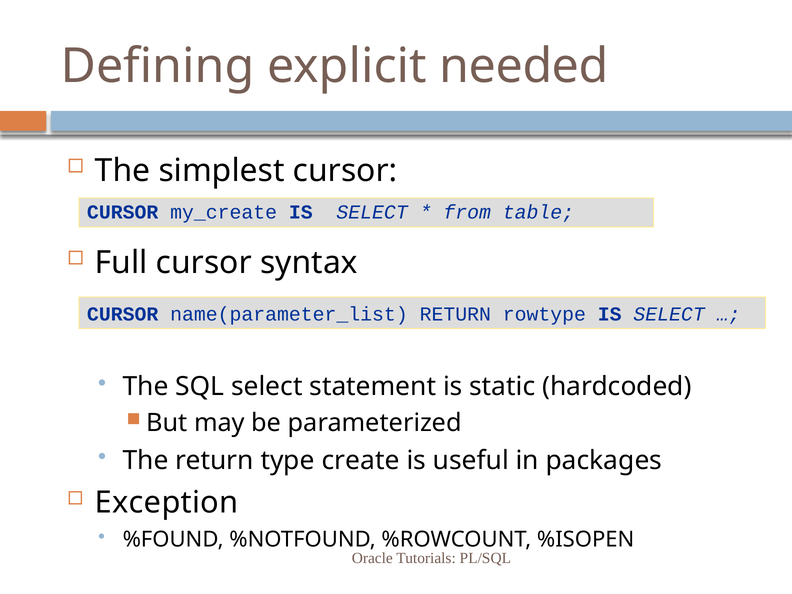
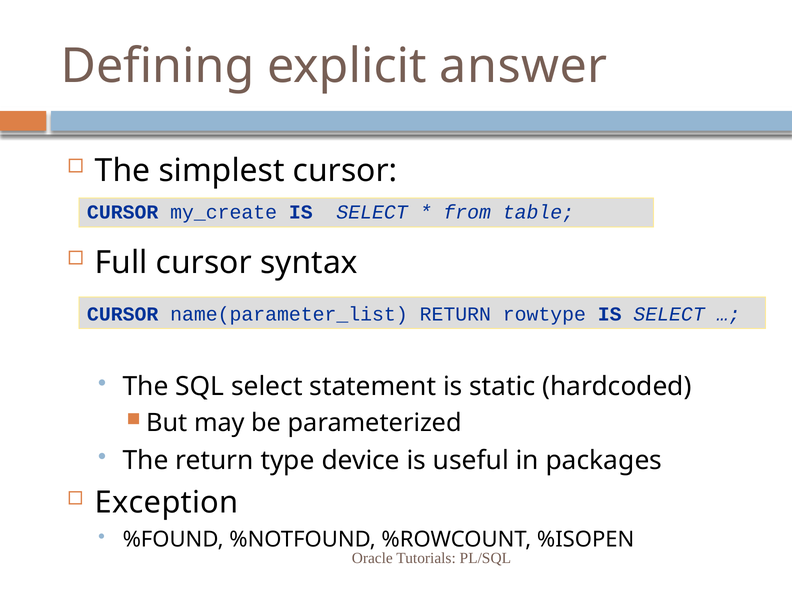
needed: needed -> answer (523, 66)
create: create -> device (361, 460)
